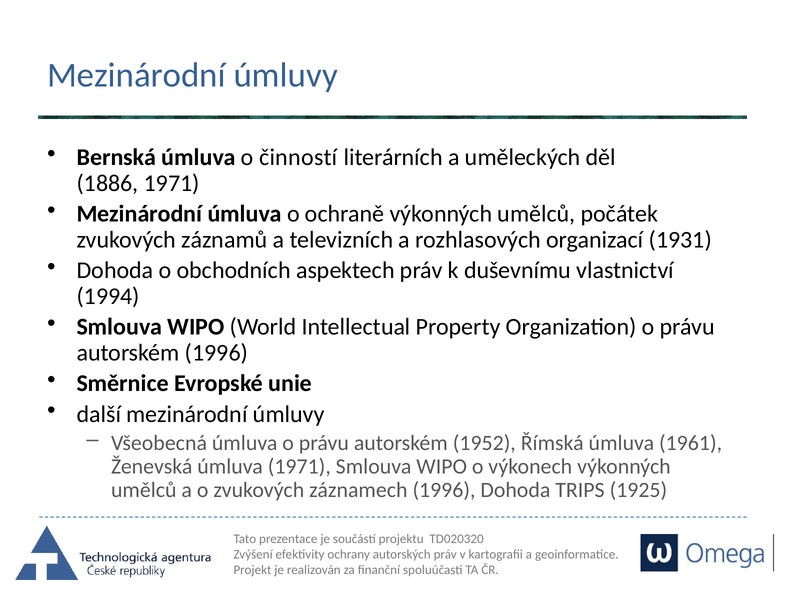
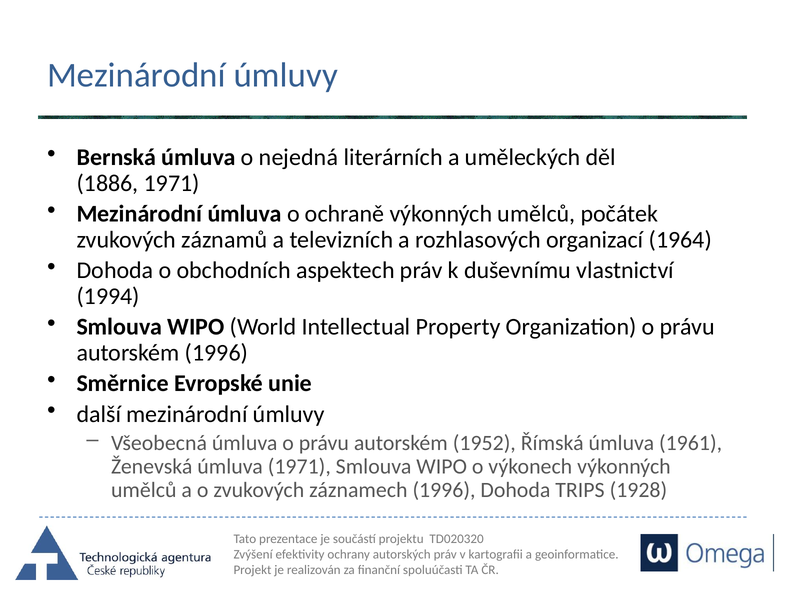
činností: činností -> nejedná (298, 158)
1931: 1931 -> 1964 (680, 240)
1925: 1925 -> 1928 (638, 490)
